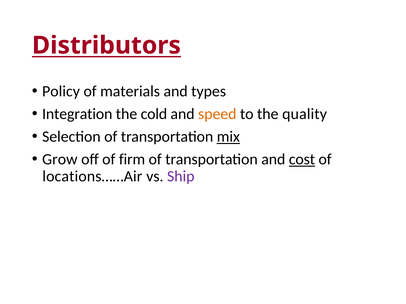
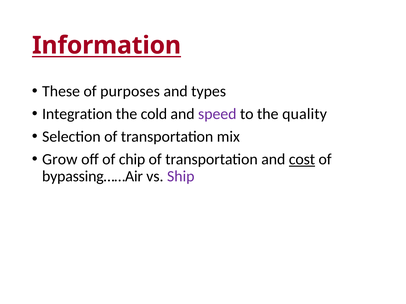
Distributors: Distributors -> Information (107, 45)
Policy: Policy -> These (61, 92)
materials: materials -> purposes (130, 92)
speed colour: orange -> purple (217, 114)
mix underline: present -> none (228, 137)
firm: firm -> chip (132, 160)
locations……Air: locations……Air -> bypassing……Air (93, 177)
